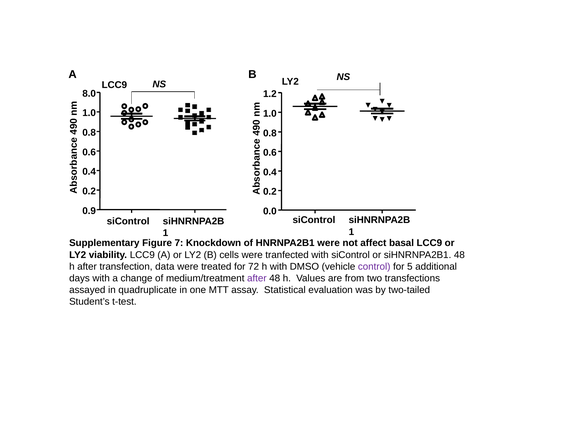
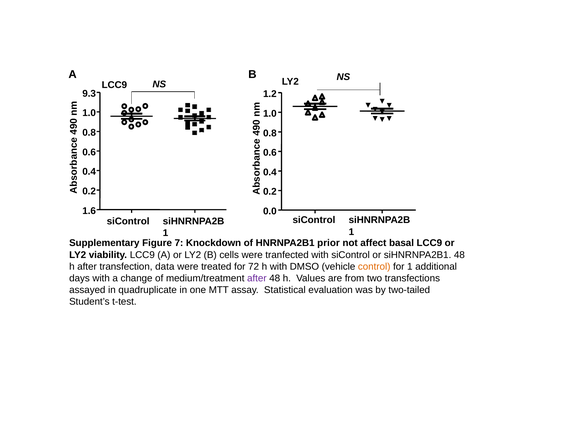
8.0: 8.0 -> 9.3 (89, 94)
0.9: 0.9 -> 1.6 (89, 211)
HNRNPA2B1 were: were -> prior (329, 243)
control colour: purple -> orange (374, 266)
for 5: 5 -> 1 (410, 266)
